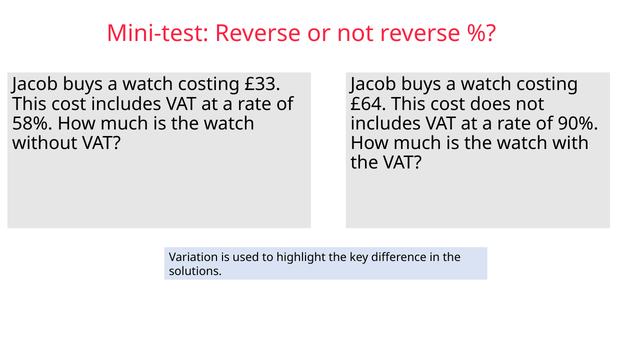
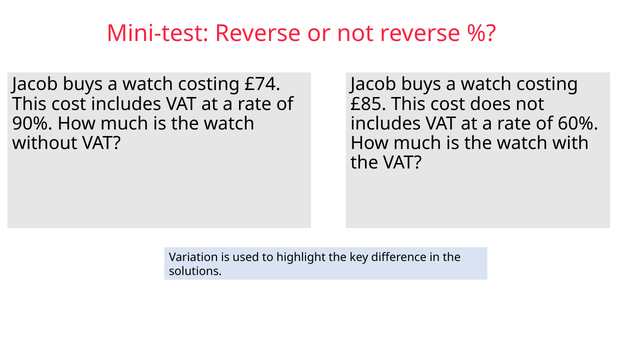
£33: £33 -> £74 (263, 84)
£64: £64 -> £85 (368, 104)
58%: 58% -> 90% (32, 124)
90%: 90% -> 60% (578, 124)
